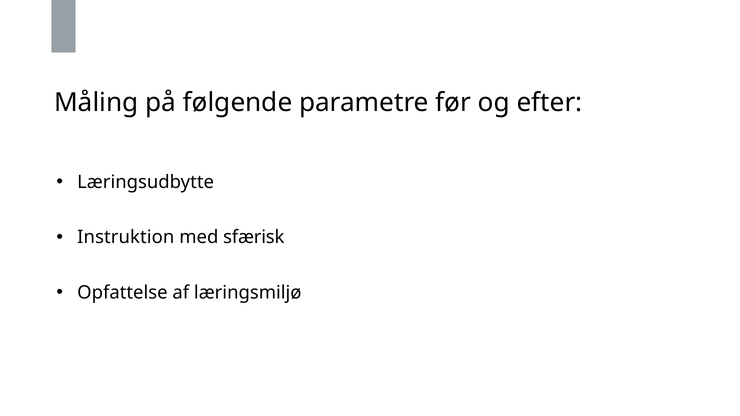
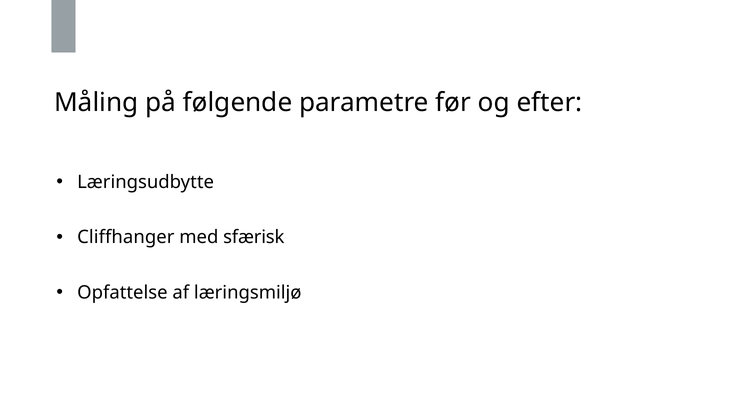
Instruktion: Instruktion -> Cliffhanger (126, 237)
